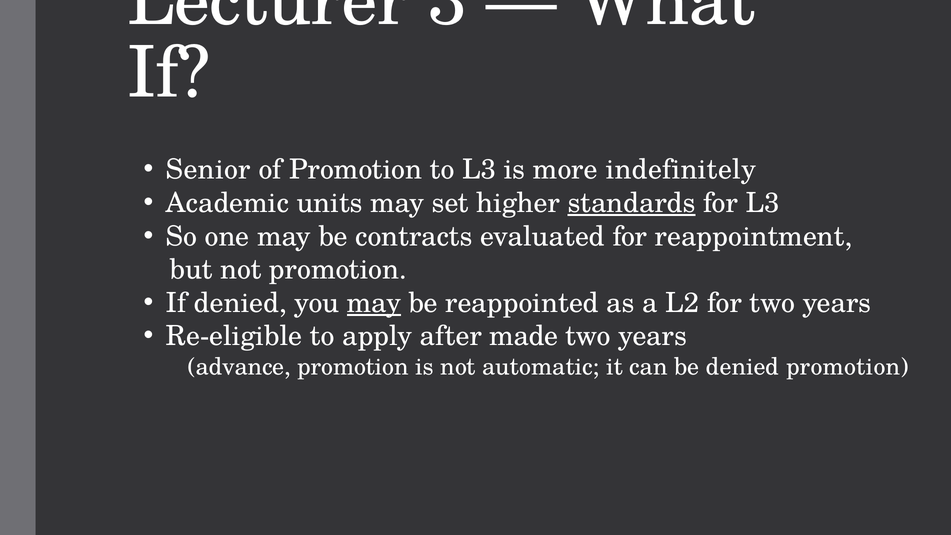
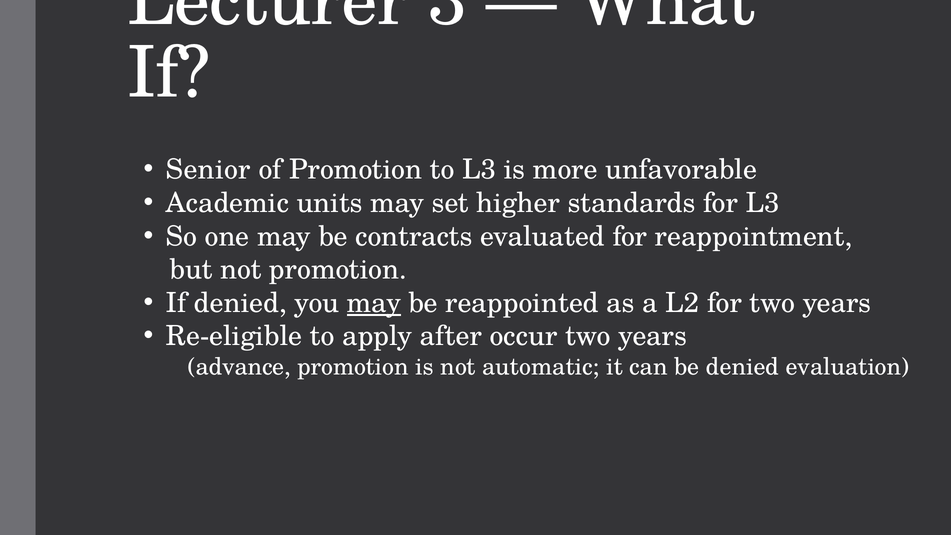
indefinitely: indefinitely -> unfavorable (681, 170)
standards underline: present -> none (632, 203)
made: made -> occur (524, 336)
denied promotion: promotion -> evaluation (847, 367)
